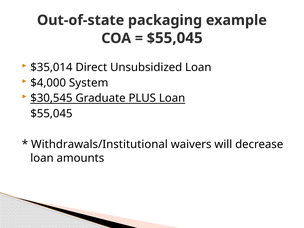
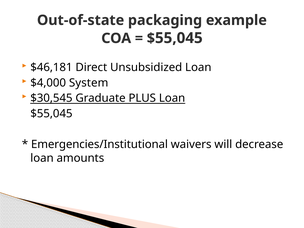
$35,014: $35,014 -> $46,181 (51, 67)
Withdrawals/Institutional: Withdrawals/Institutional -> Emergencies/Institutional (99, 144)
